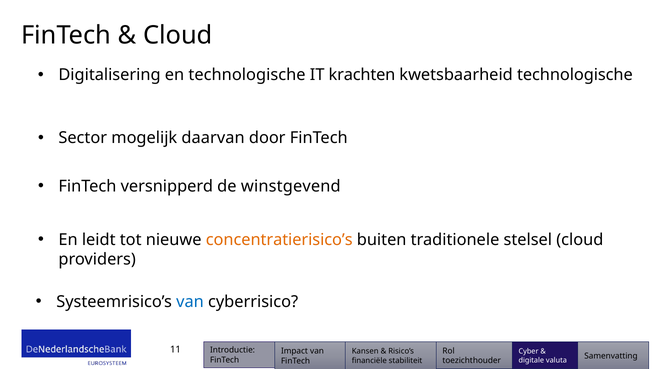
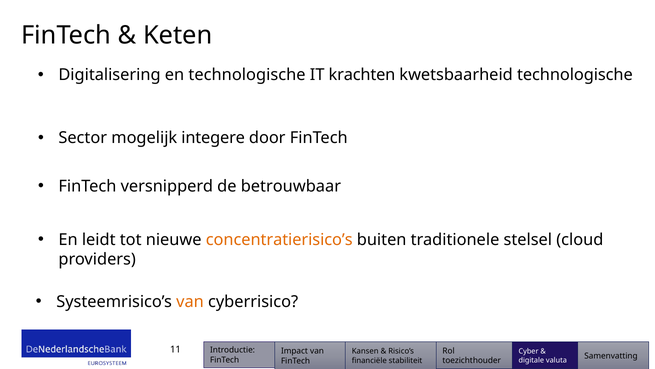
Cloud: Cloud -> Keten (178, 35)
daarvan: daarvan -> integere (213, 138)
winstgevend: winstgevend -> betrouwbaar (291, 186)
van colour: blue -> orange (190, 301)
